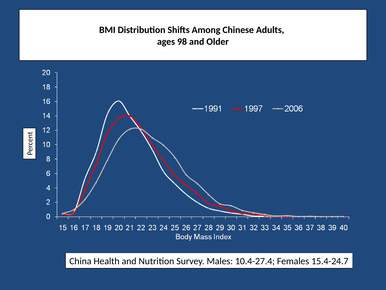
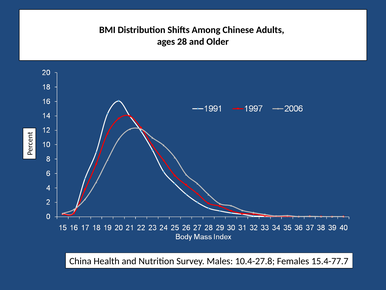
98: 98 -> 28 (182, 42)
10.4-27.4: 10.4-27.4 -> 10.4-27.8 (255, 261)
15.4-24.7: 15.4-24.7 -> 15.4-77.7 (330, 261)
